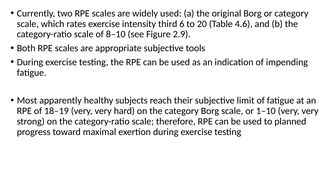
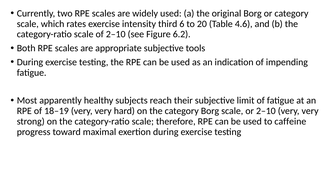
of 8–10: 8–10 -> 2–10 (116, 34)
2.9: 2.9 -> 6.2 (182, 34)
or 1–10: 1–10 -> 2–10 (266, 111)
planned: planned -> caffeine (290, 122)
